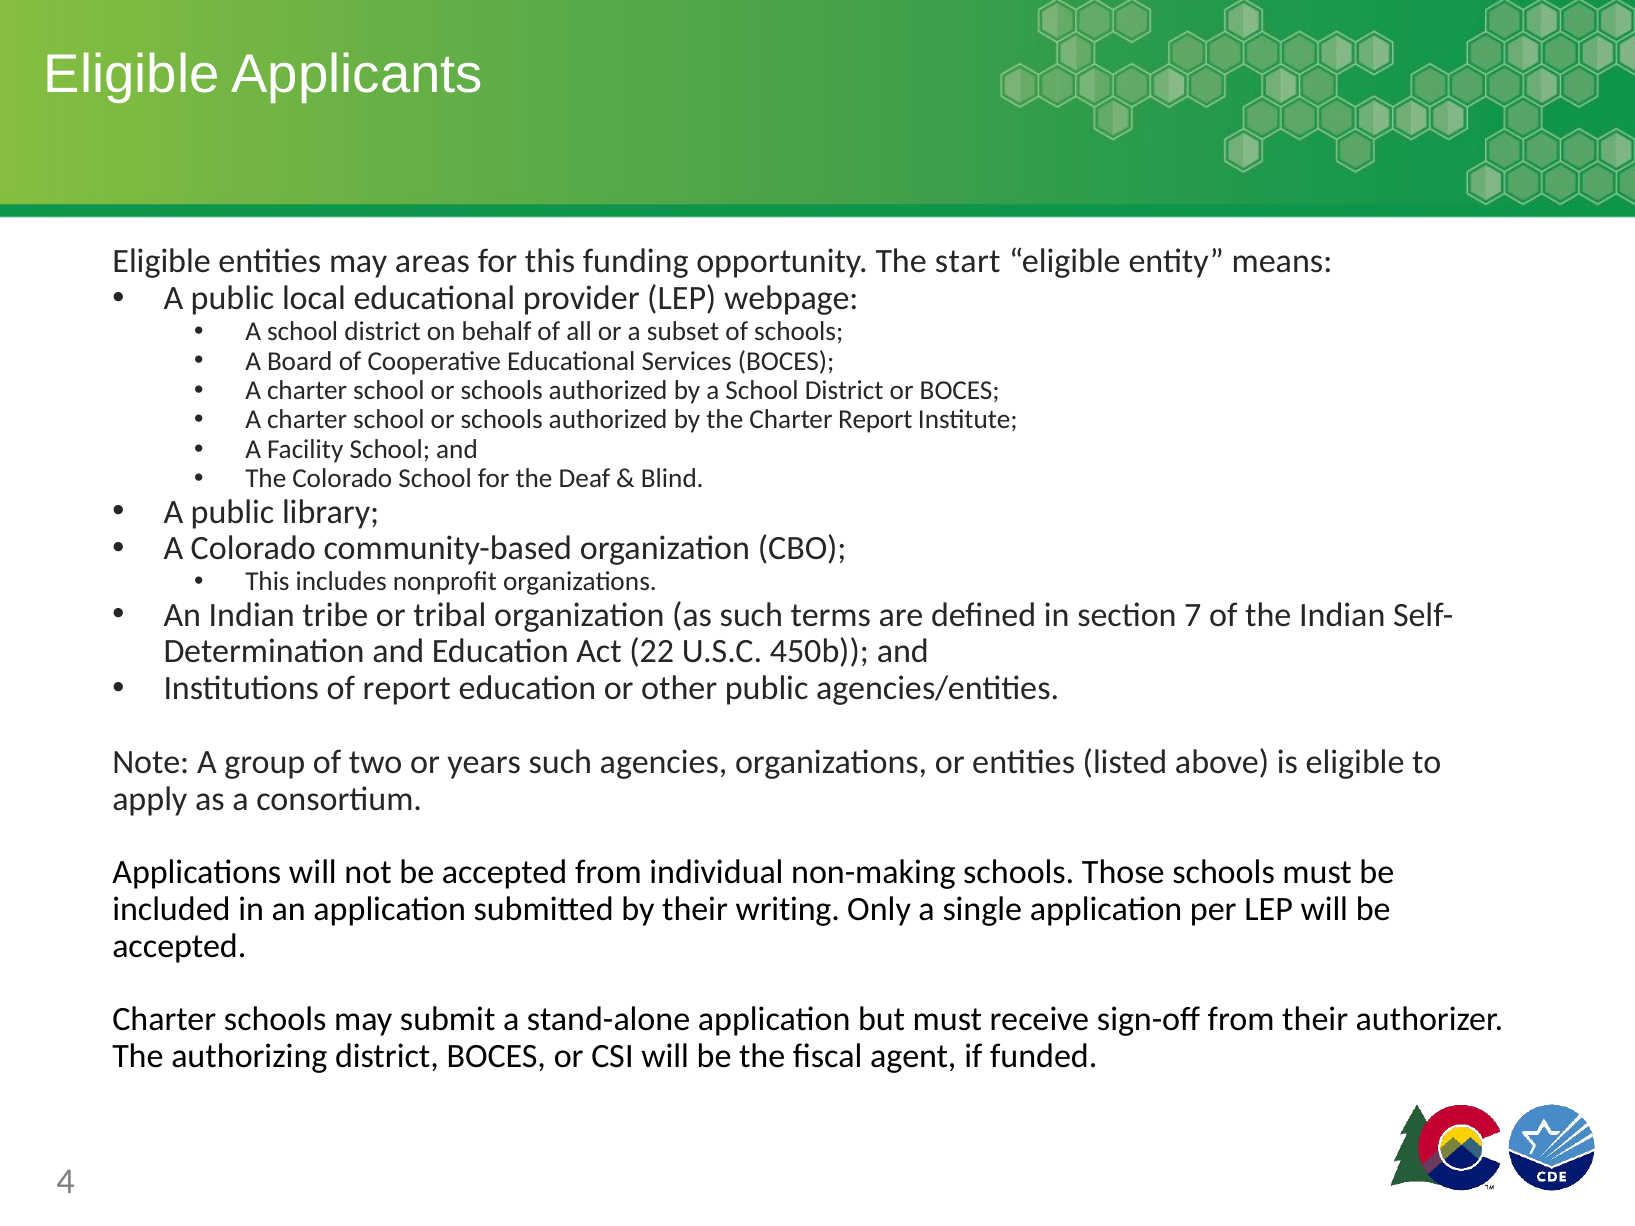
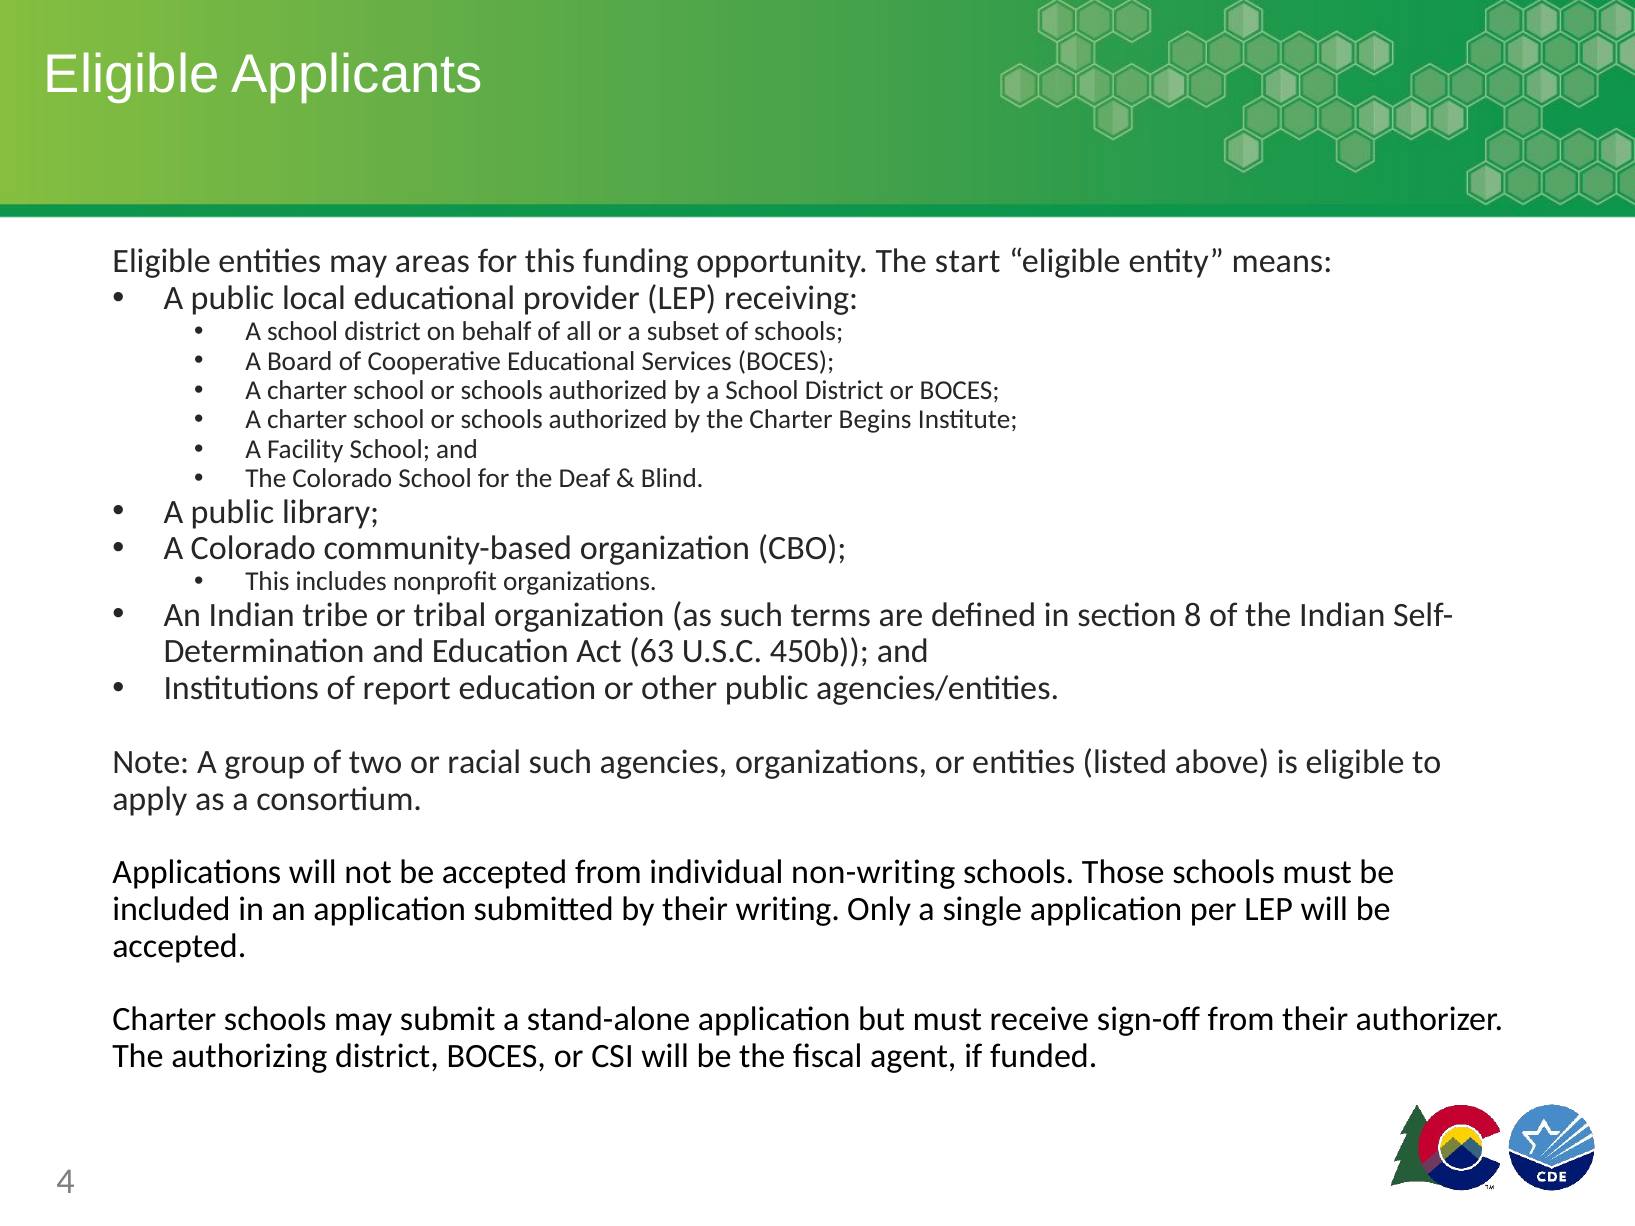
webpage: webpage -> receiving (791, 299)
Charter Report: Report -> Begins (875, 420)
7: 7 -> 8 (1193, 615)
22: 22 -> 63 (652, 652)
years: years -> racial (484, 762)
non-making: non-making -> non-writing (873, 873)
